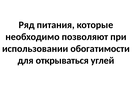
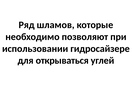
питания: питания -> шламов (56, 25)
обогатимости: обогатимости -> гидросайзере (100, 49)
